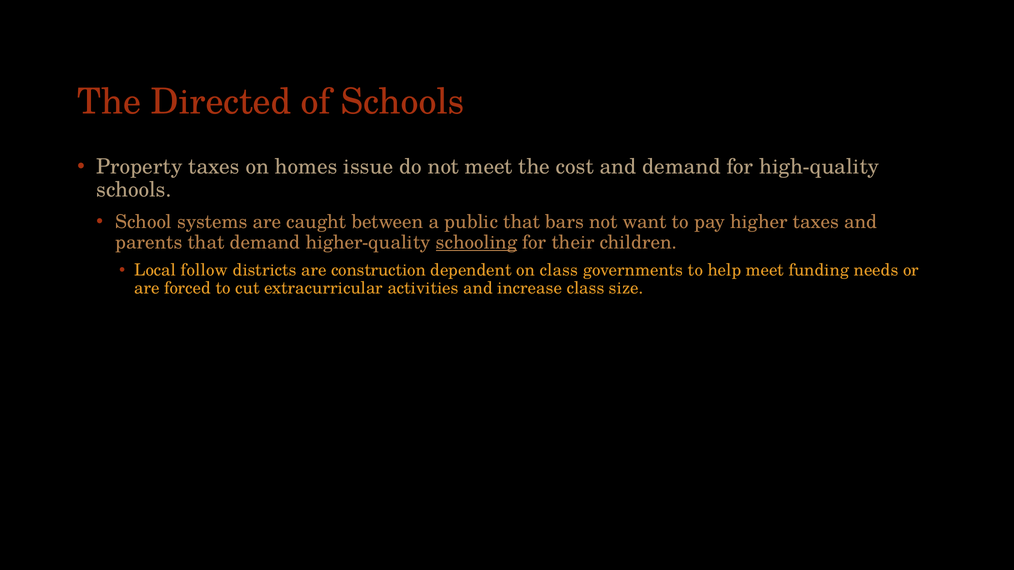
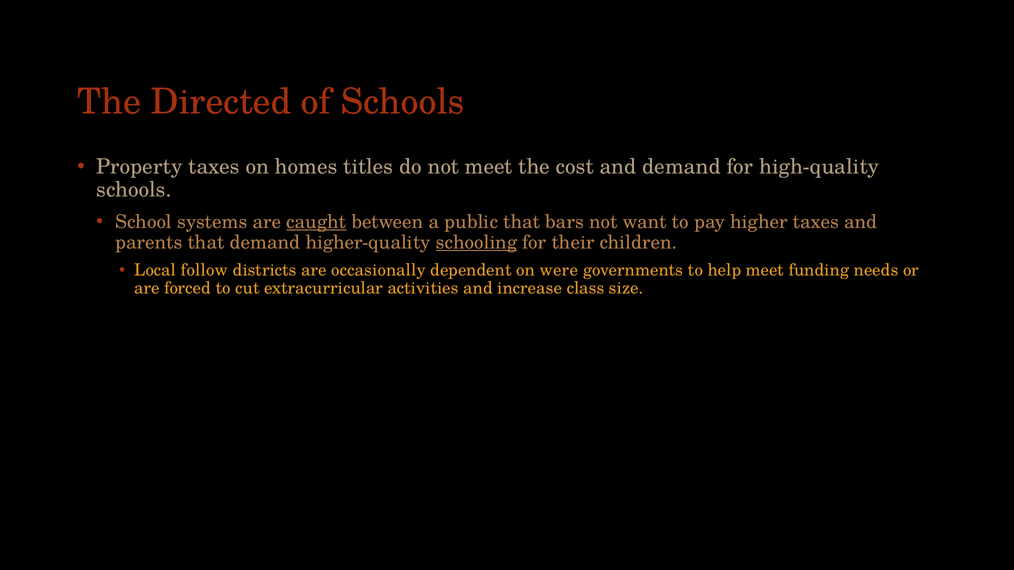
issue: issue -> titles (368, 167)
caught underline: none -> present (316, 222)
construction: construction -> occasionally (378, 270)
on class: class -> were (559, 270)
